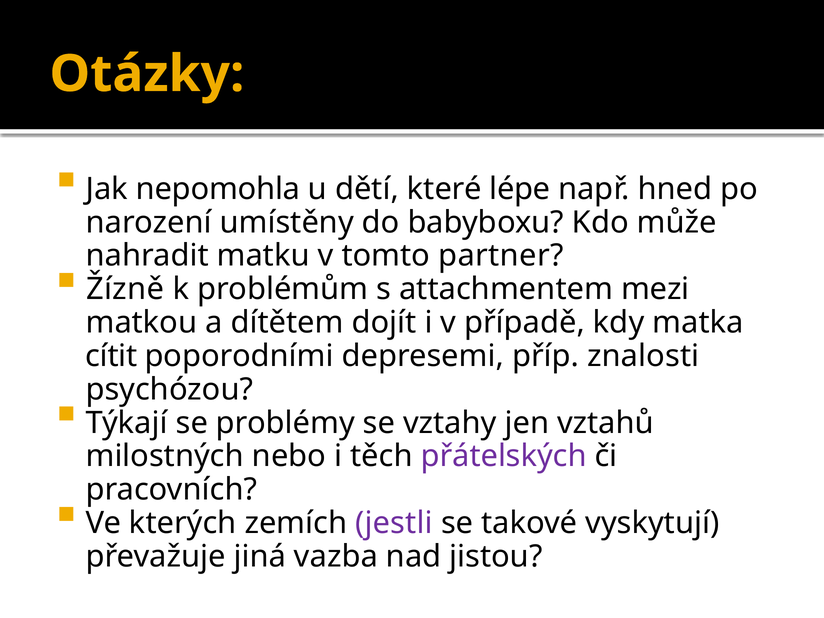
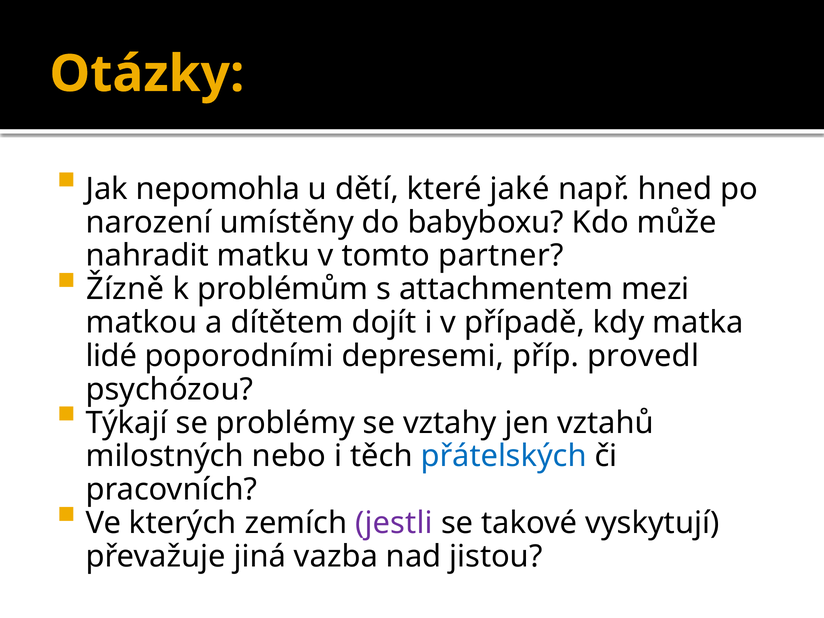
lépe: lépe -> jaké (520, 189)
cítit: cítit -> lidé (111, 356)
znalosti: znalosti -> provedl (643, 356)
přátelských colour: purple -> blue (504, 456)
